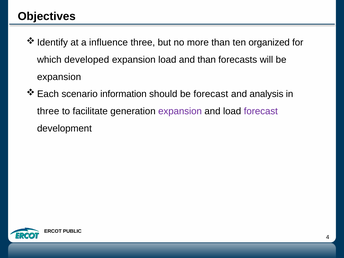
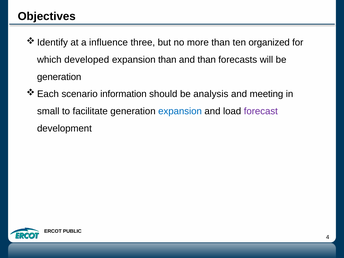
expansion load: load -> than (167, 60)
expansion: expansion -> generation (59, 77)
be forecast: forecast -> analysis (211, 94)
analysis: analysis -> meeting (266, 94)
three: three -> small (48, 111)
expansion colour: purple -> blue (180, 111)
